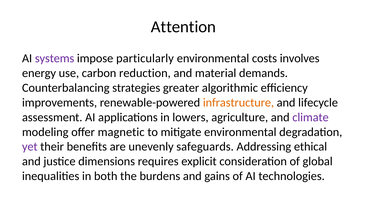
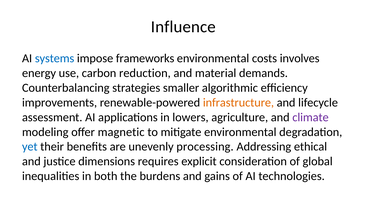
Attention: Attention -> Influence (183, 27)
systems colour: purple -> blue (55, 58)
particularly: particularly -> frameworks (145, 58)
greater: greater -> smaller (181, 88)
yet colour: purple -> blue (30, 146)
safeguards: safeguards -> processing (205, 146)
